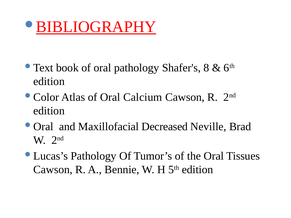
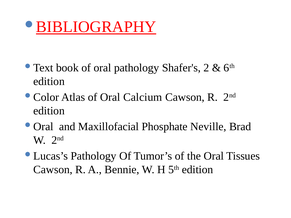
8: 8 -> 2 (206, 68)
Decreased: Decreased -> Phosphate (165, 127)
